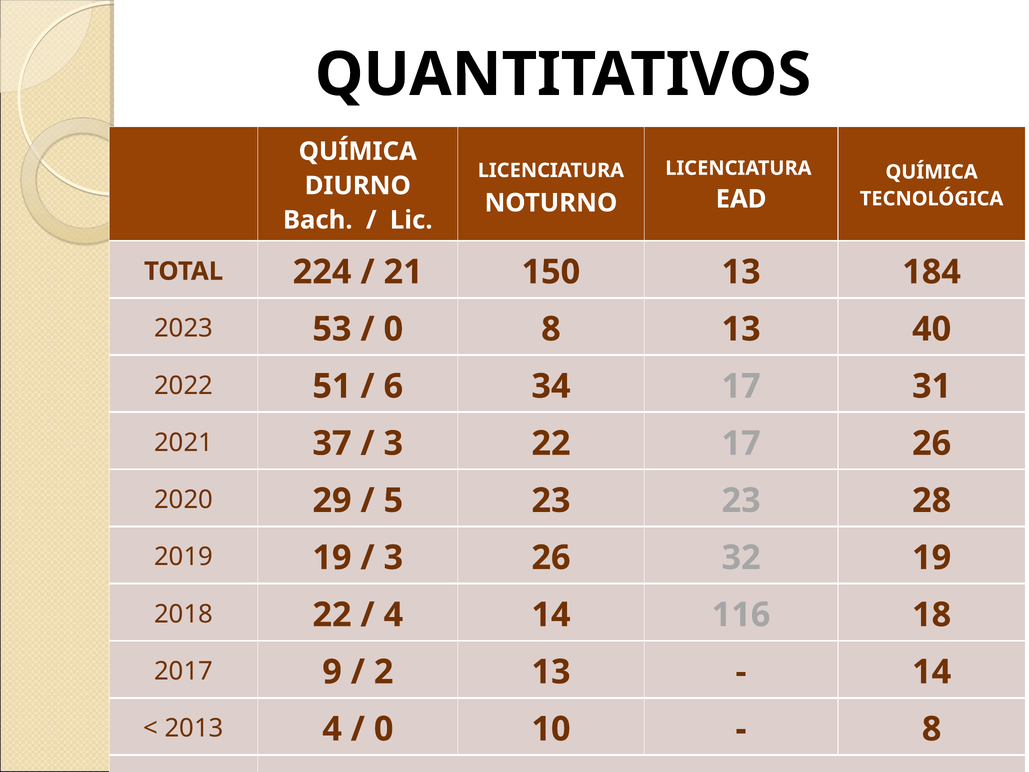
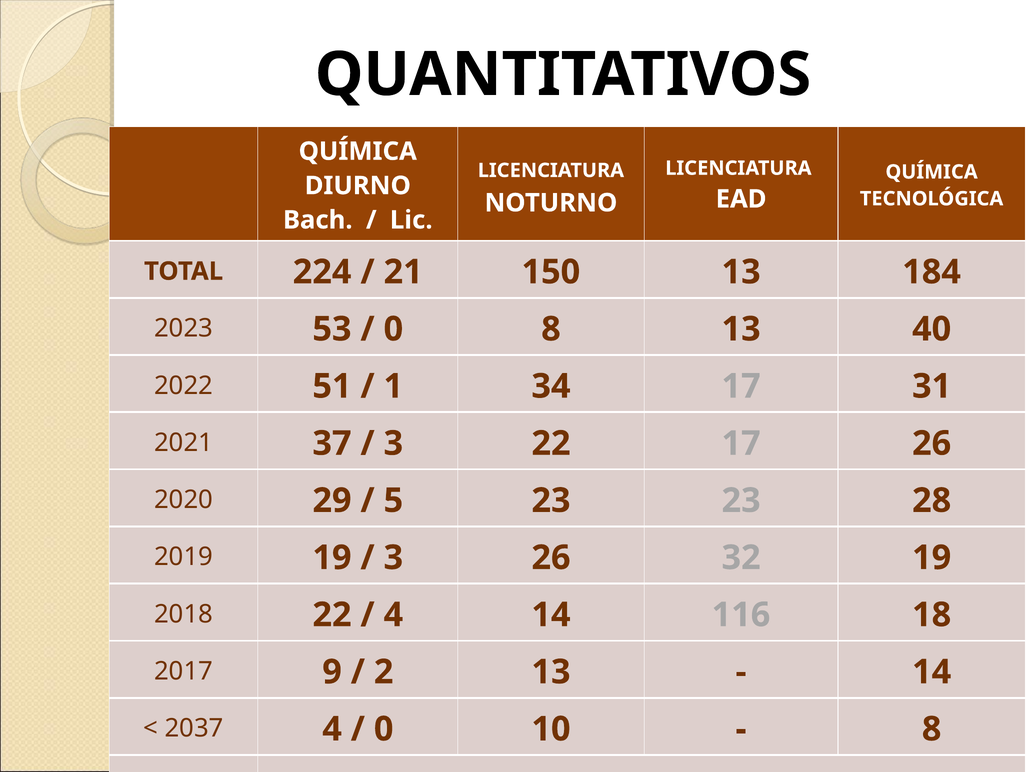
6: 6 -> 1 (393, 386)
2013: 2013 -> 2037 (194, 728)
